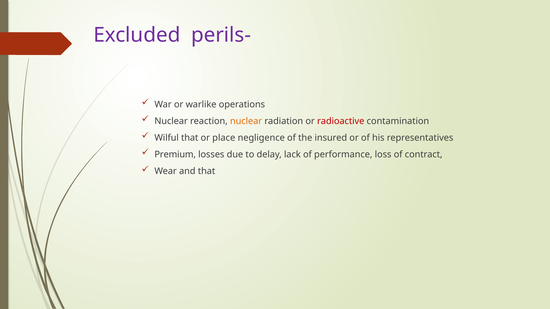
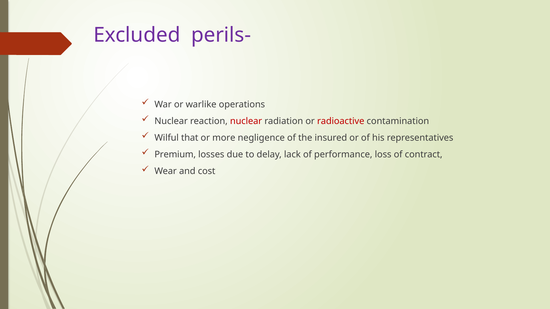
nuclear colour: orange -> red (246, 121)
place: place -> more (224, 138)
and that: that -> cost (207, 171)
